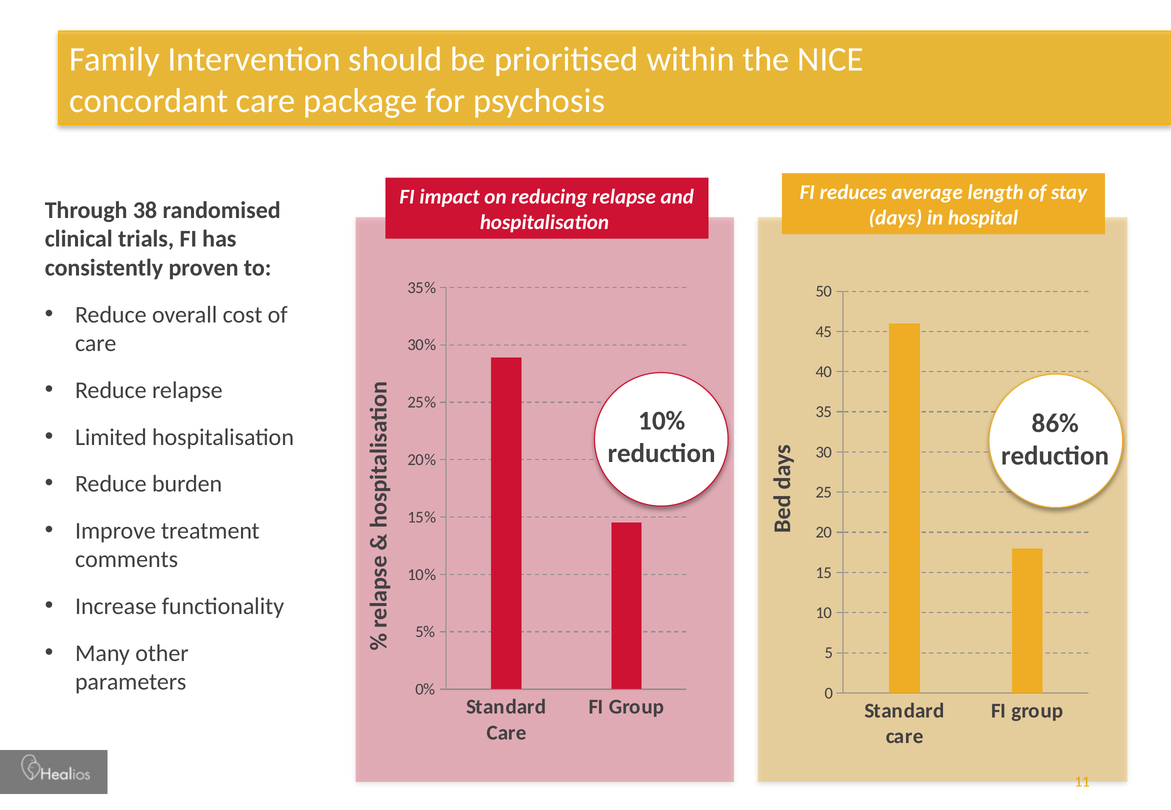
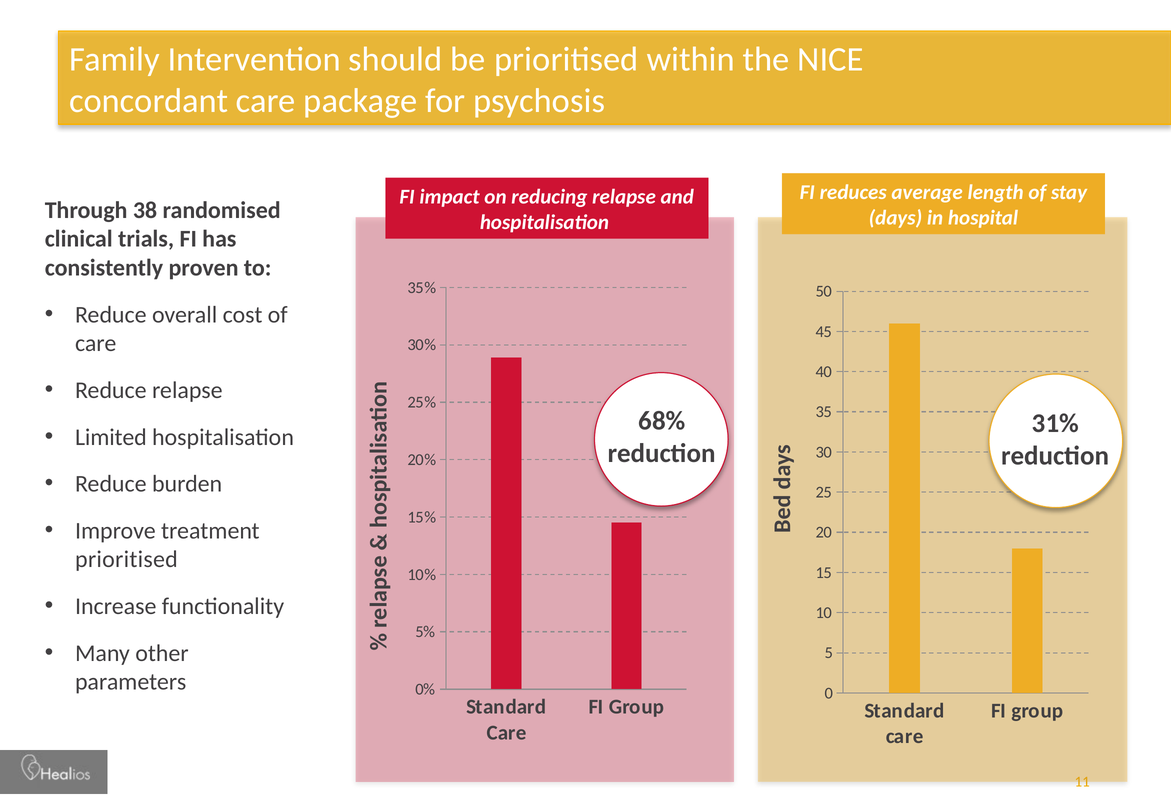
10%: 10% -> 68% (662, 421)
86%: 86% -> 31% (1055, 424)
comments: comments -> prioritised (126, 560)
